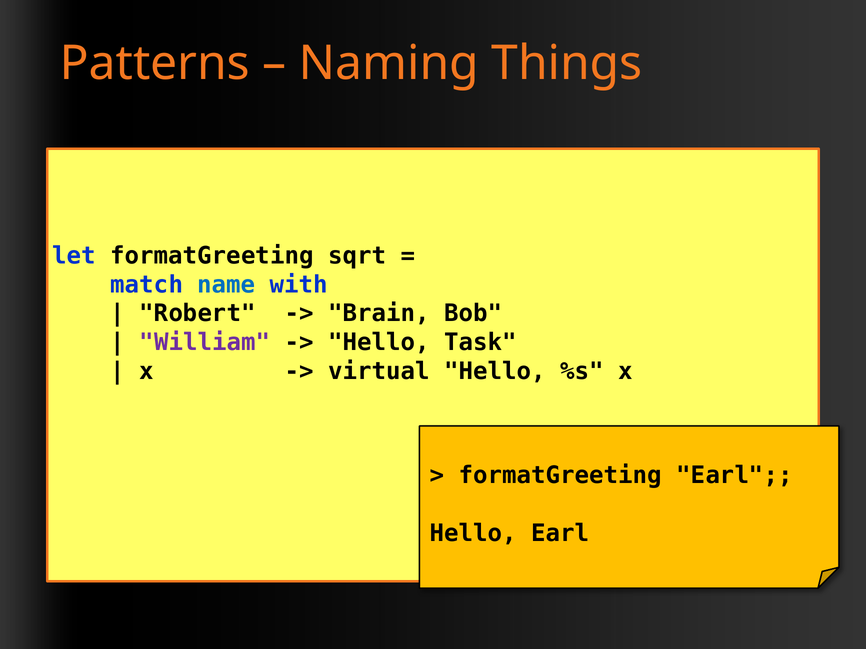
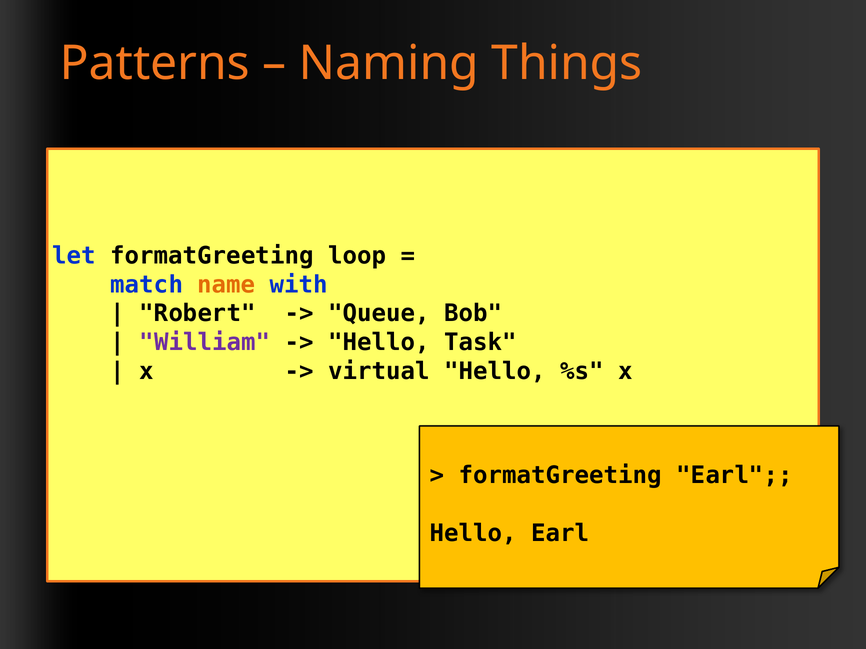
sqrt: sqrt -> loop (357, 256)
name colour: blue -> orange (226, 285)
Brain: Brain -> Queue (379, 314)
